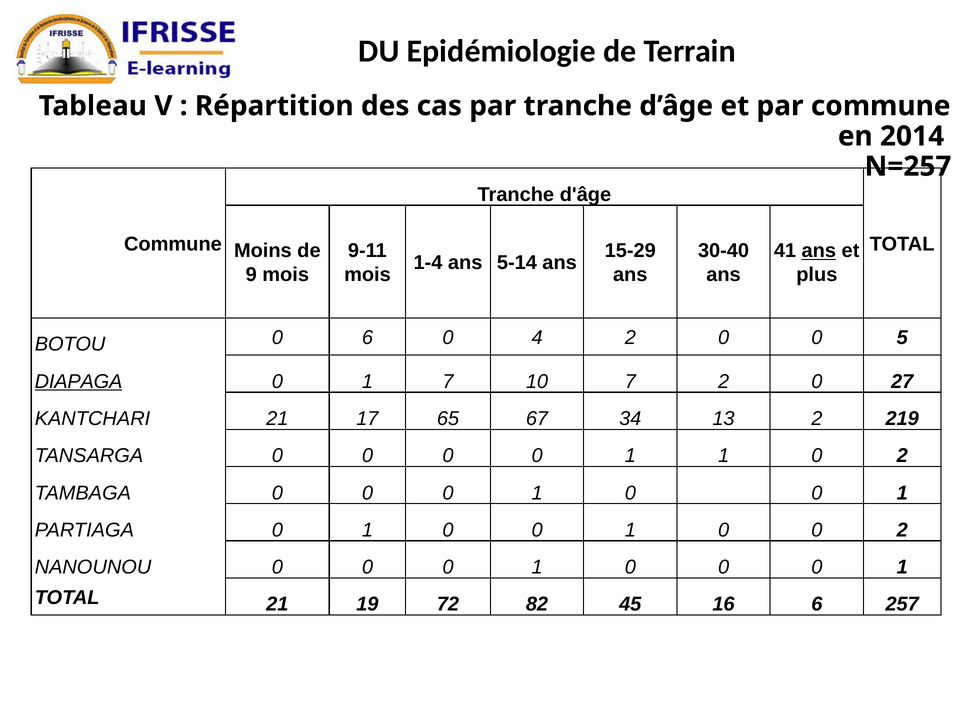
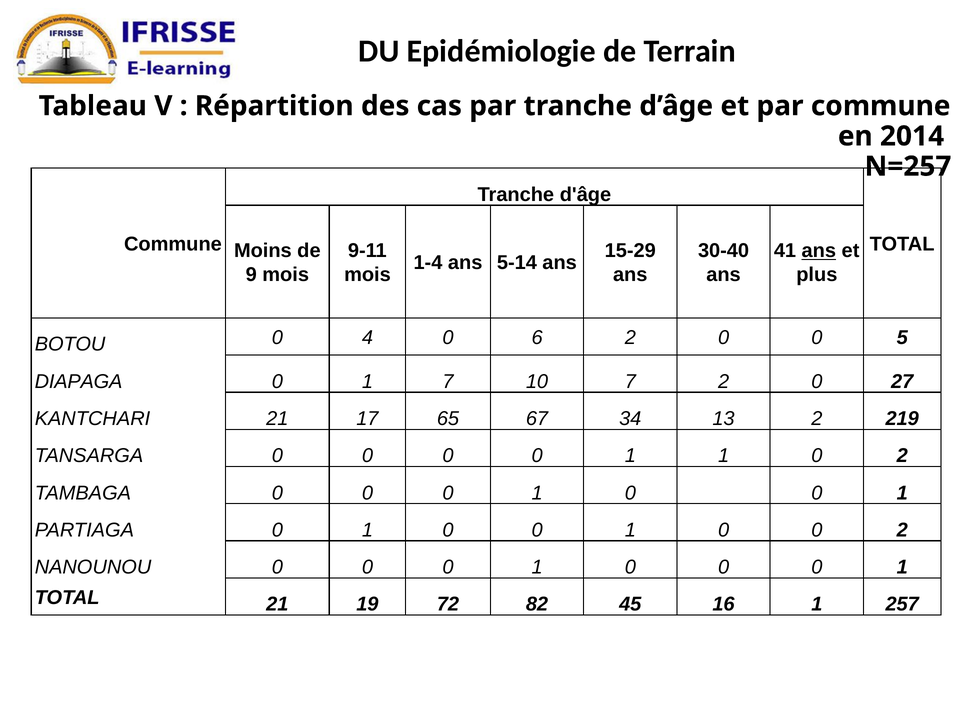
0 6: 6 -> 4 (367, 338)
4: 4 -> 6 (537, 338)
DIAPAGA underline: present -> none (79, 382)
16 6: 6 -> 1 (817, 605)
